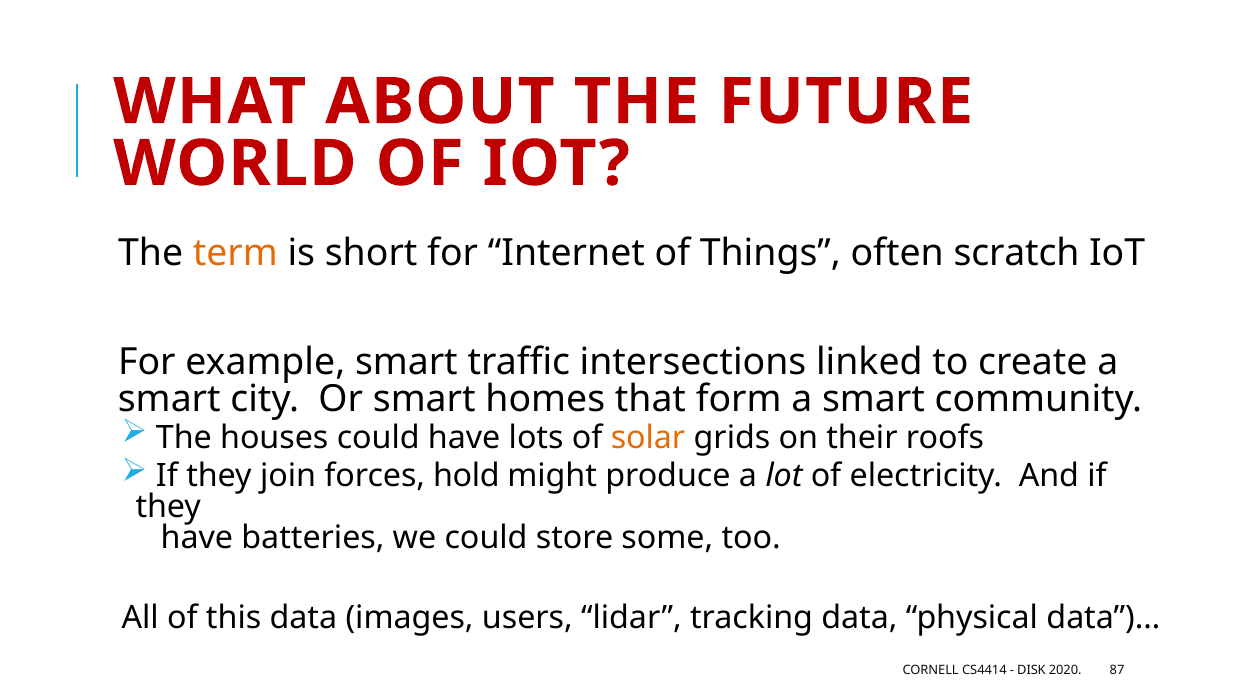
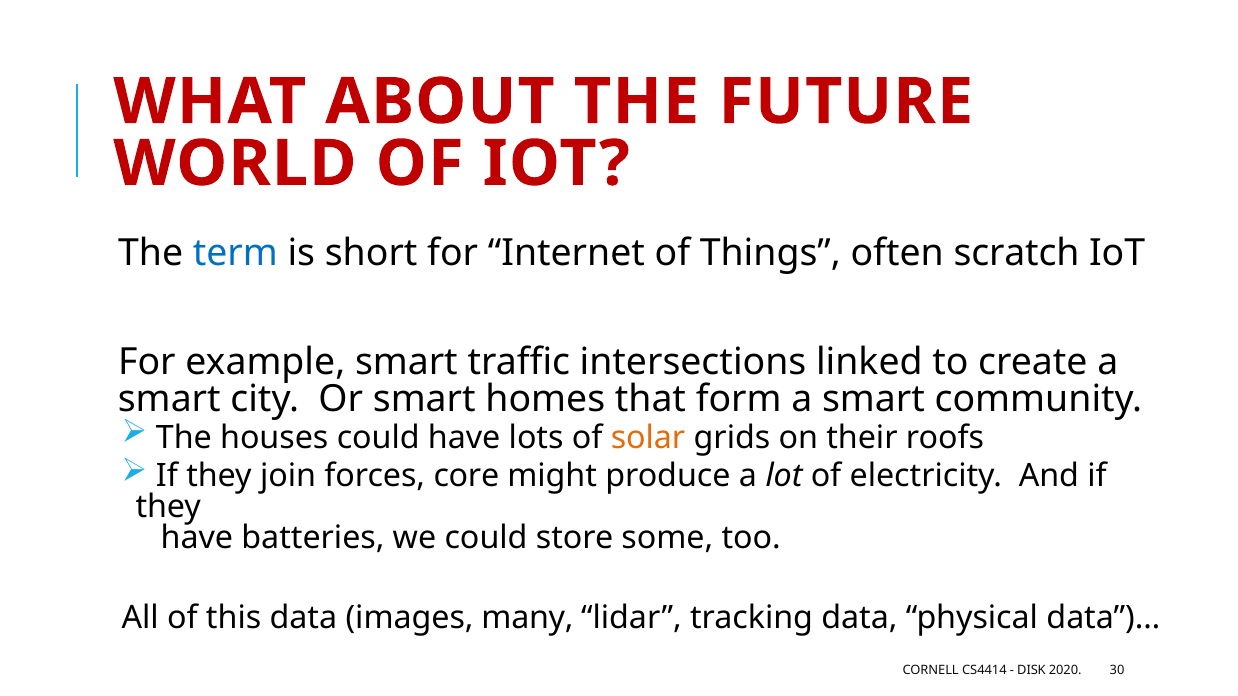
term colour: orange -> blue (235, 254)
hold: hold -> core (466, 476)
users: users -> many (527, 619)
87: 87 -> 30 (1117, 671)
